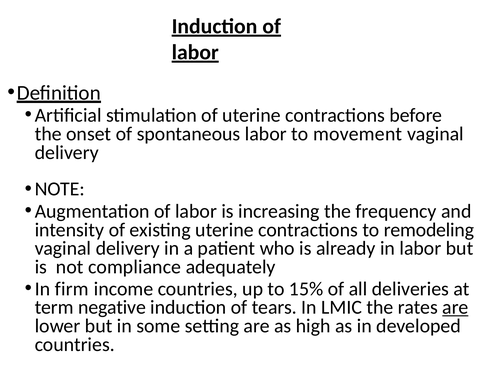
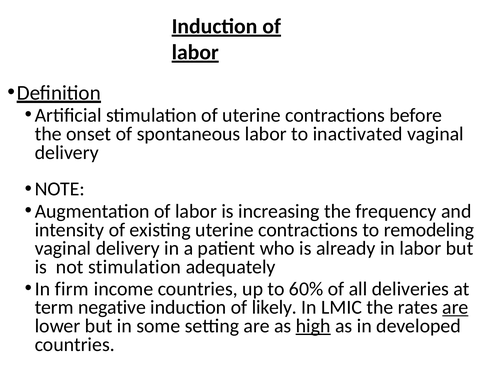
movement: movement -> inactivated (358, 134)
not compliance: compliance -> stimulation (135, 267)
15%: 15% -> 60% (306, 289)
tears: tears -> likely (274, 308)
high underline: none -> present (313, 326)
